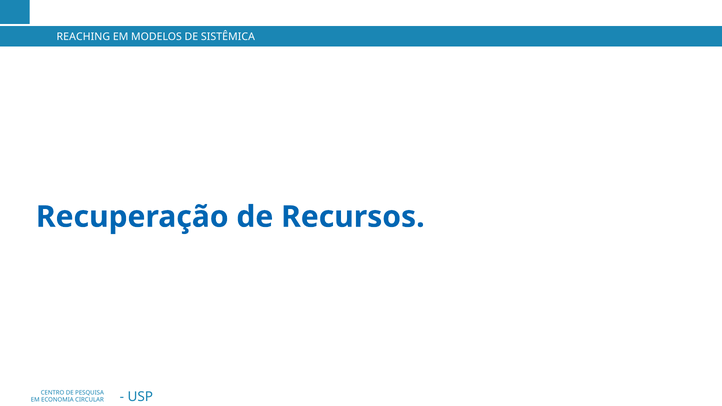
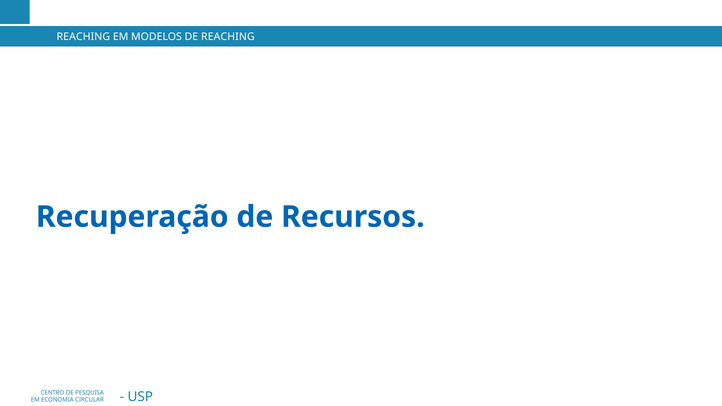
DE SISTÊMICA: SISTÊMICA -> REACHING (228, 37)
